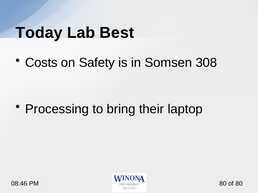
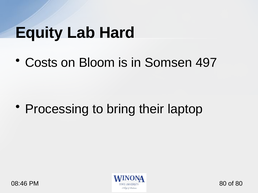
Today: Today -> Equity (39, 33)
Best: Best -> Hard (117, 33)
Safety: Safety -> Bloom (97, 63)
308: 308 -> 497 (206, 63)
